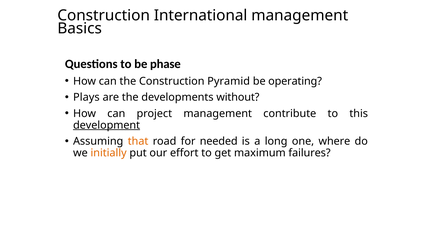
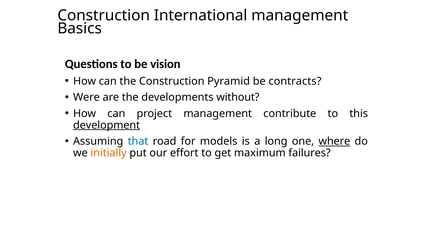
phase: phase -> vision (165, 64)
operating: operating -> contracts (295, 81)
Plays: Plays -> Were (86, 98)
that colour: orange -> blue (138, 142)
needed: needed -> models (219, 142)
where underline: none -> present (334, 142)
